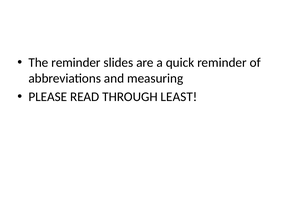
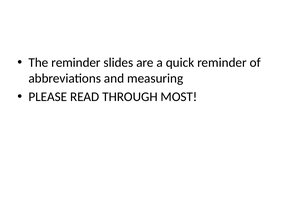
LEAST: LEAST -> MOST (179, 97)
